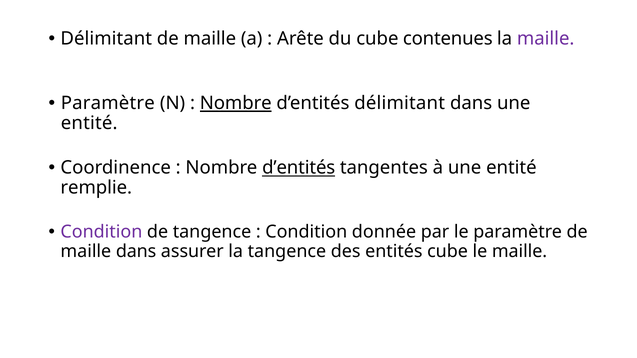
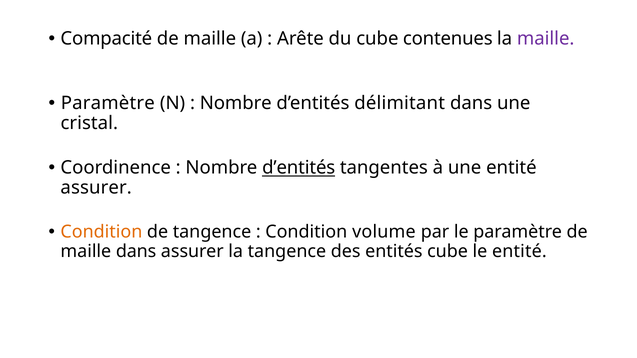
Délimitant: Délimitant -> Compacité (106, 39)
Nombre underline: present -> none (236, 103)
entité: entité -> cristal (89, 123)
remplie: remplie -> assurer (96, 188)
Condition colour: purple -> orange (101, 232)
Condition donnée: donnée -> volume (384, 232)
le maille: maille -> entité (519, 252)
